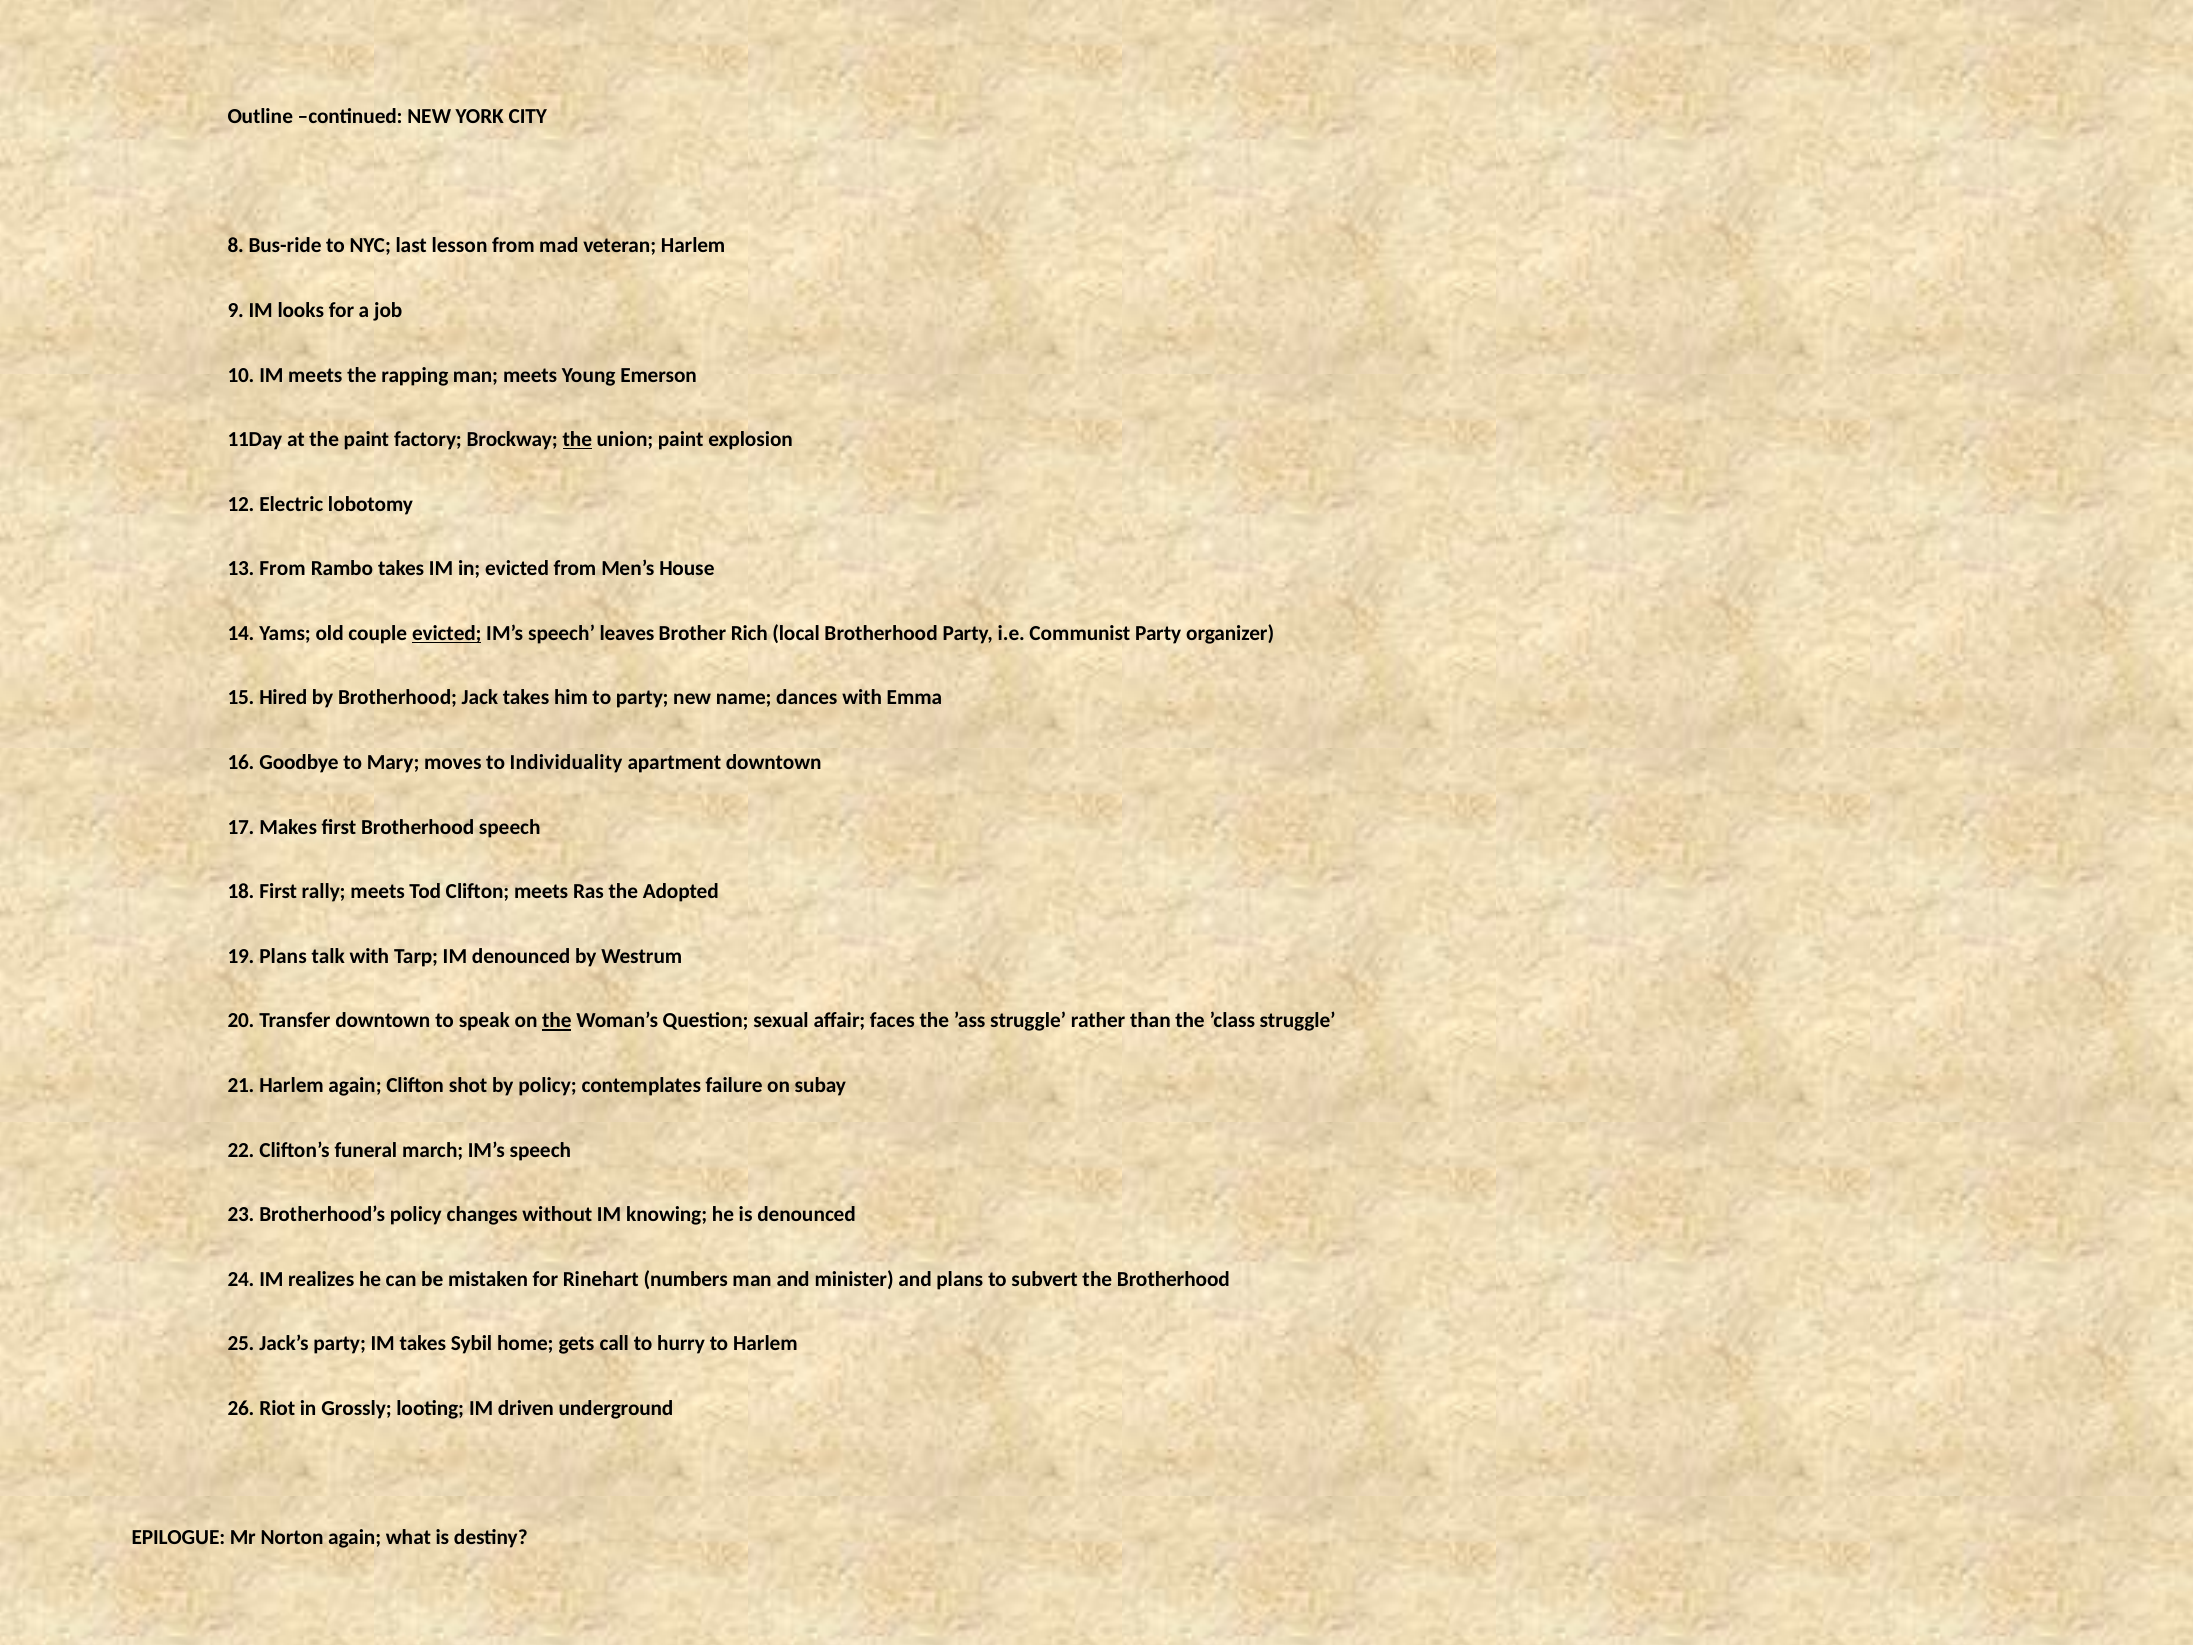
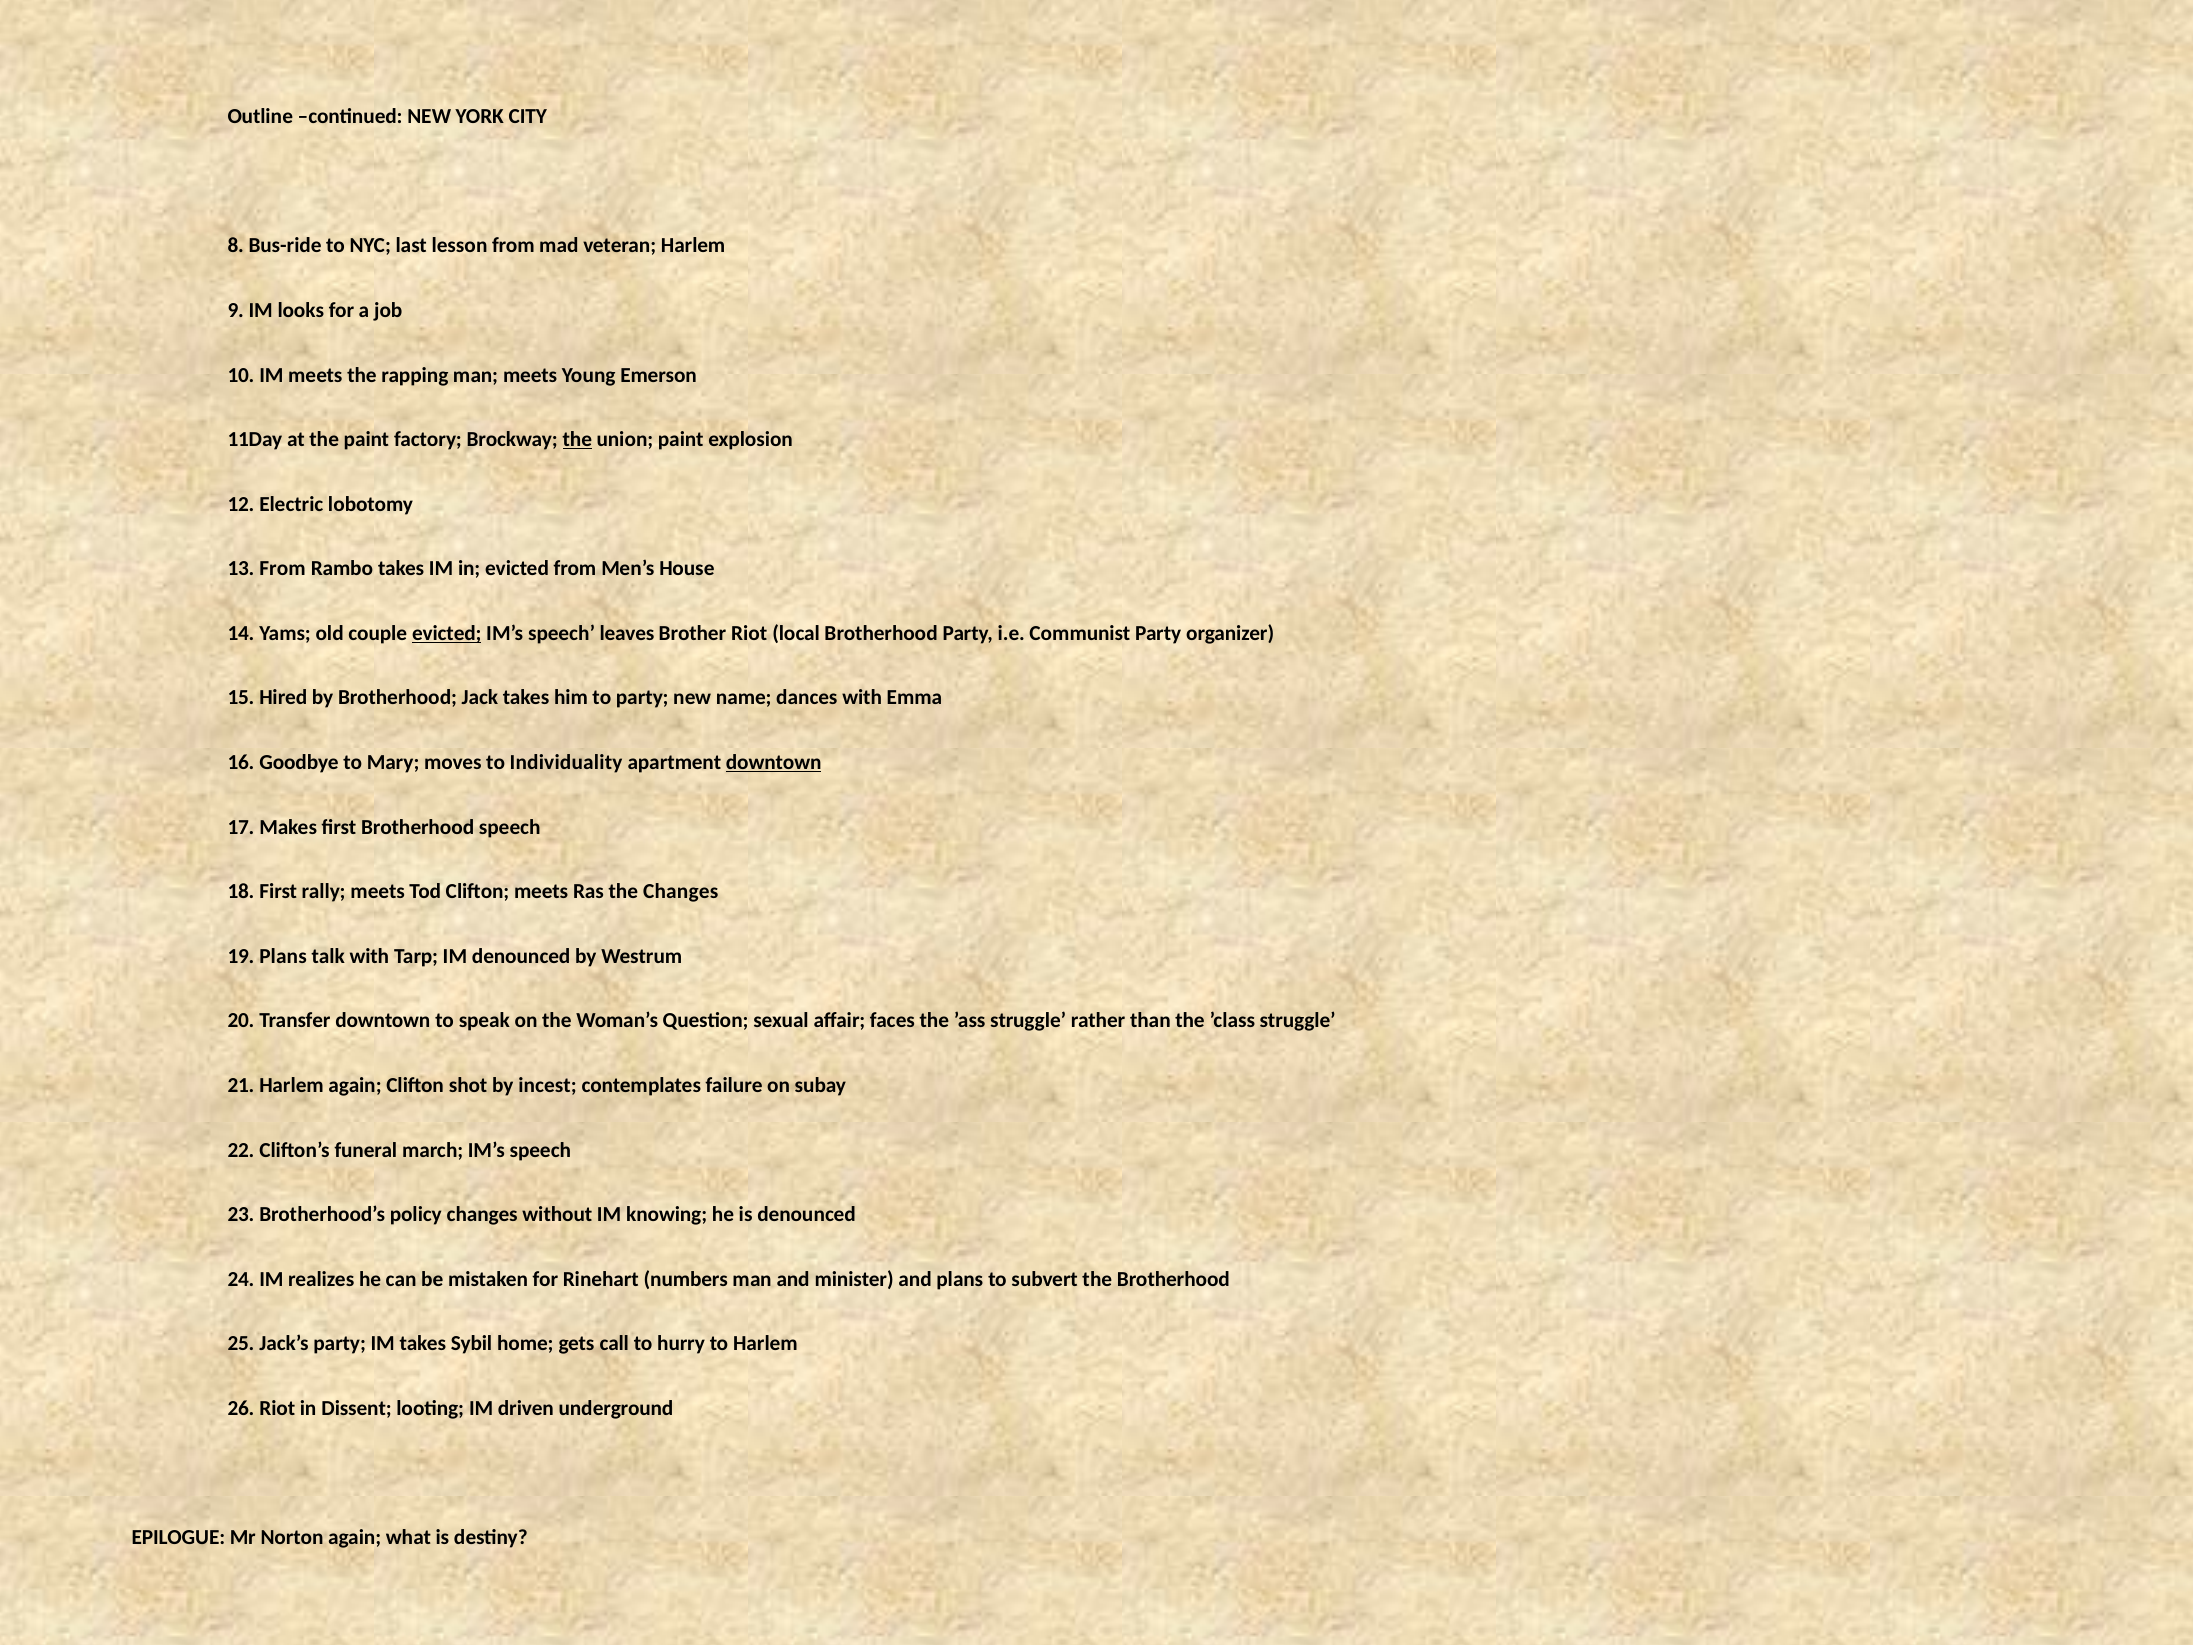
Brother Rich: Rich -> Riot (749, 633)
downtown underline: none -> present (774, 762)
the Adopted: Adopted -> Changes (681, 892)
the underline: present -> none (557, 1021)
by policy: policy -> incest (548, 1085)
Grossly: Grossly -> Dissent (357, 1408)
